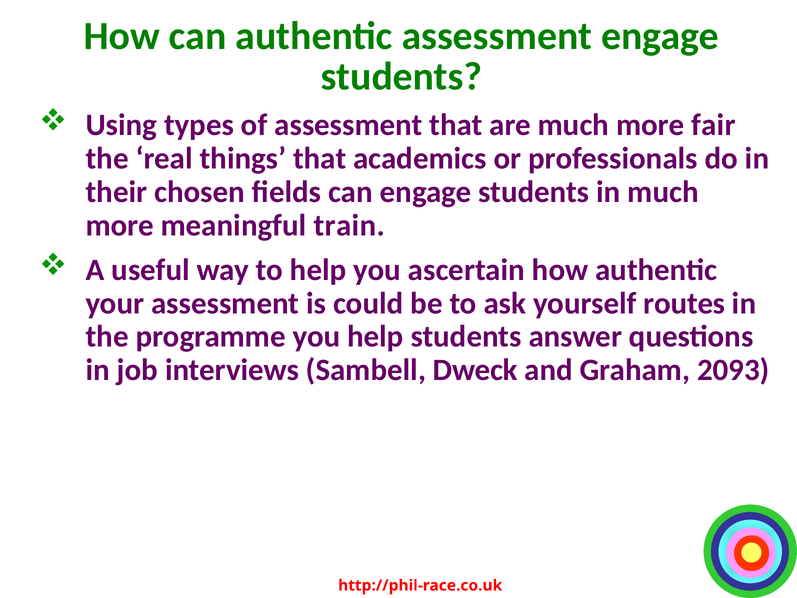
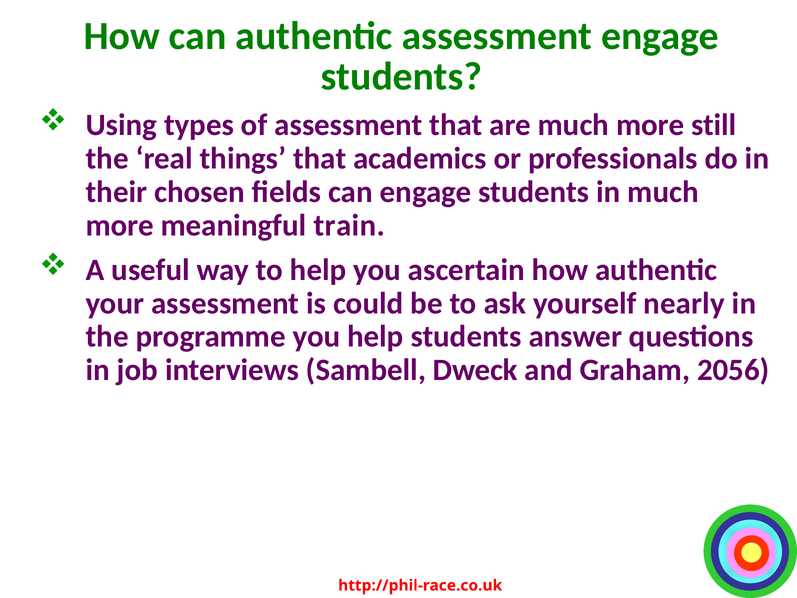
fair: fair -> still (714, 125)
routes: routes -> nearly (684, 303)
2093: 2093 -> 2056 (733, 370)
